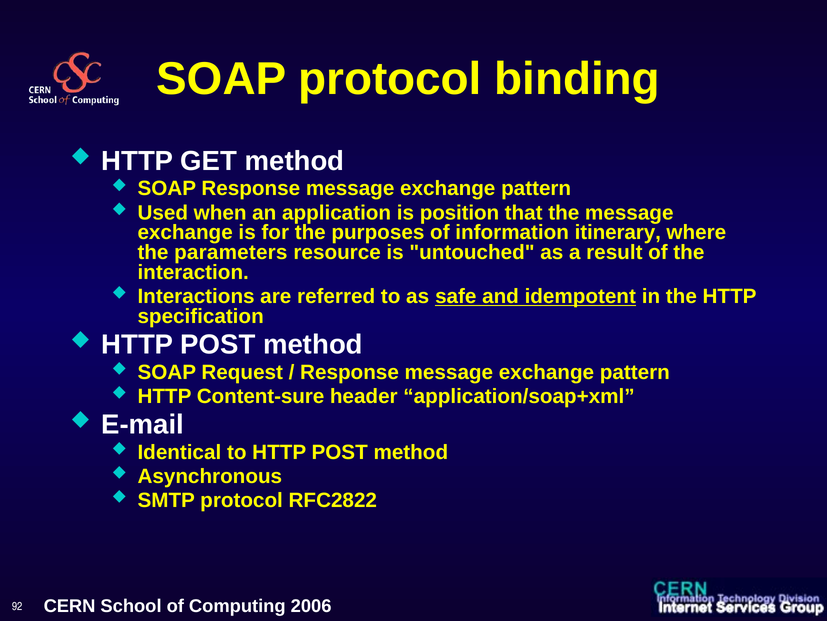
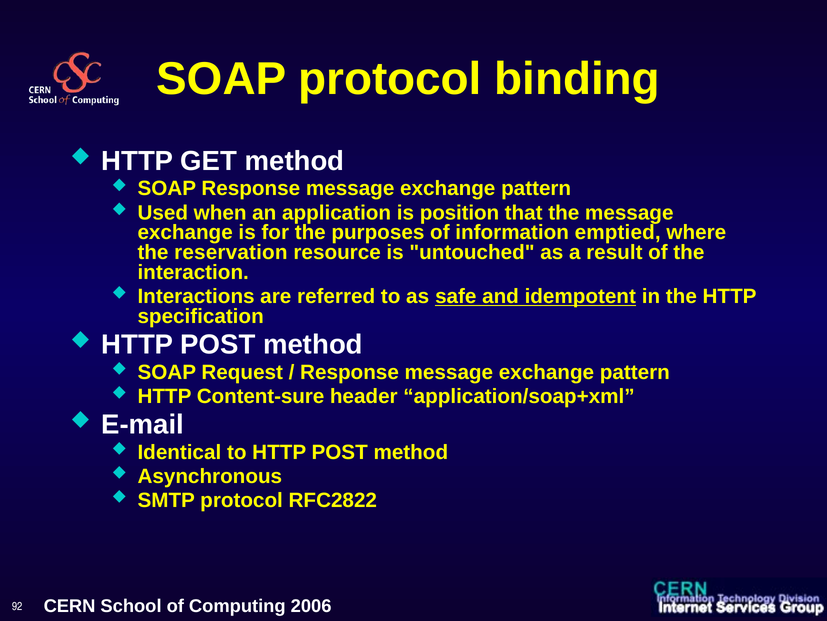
itinerary: itinerary -> emptied (618, 232)
parameters: parameters -> reservation (231, 252)
